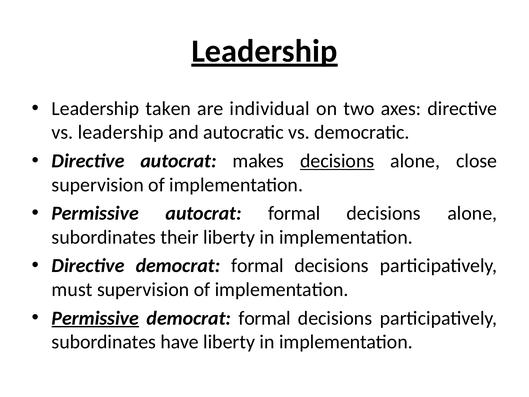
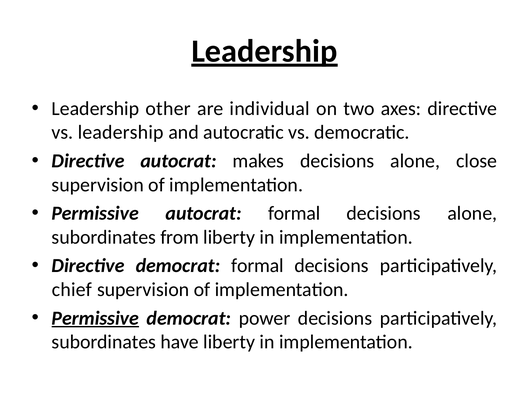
taken: taken -> other (168, 109)
decisions underline: present -> none (337, 161)
their: their -> from (180, 237)
must: must -> chief (72, 289)
formal: formal -> power (265, 318)
